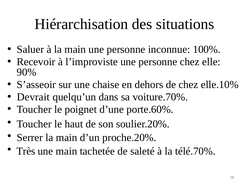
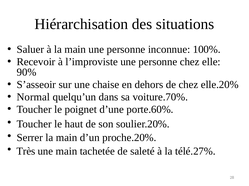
elle.10%: elle.10% -> elle.20% (220, 85)
Devrait: Devrait -> Normal (33, 97)
télé.70%: télé.70% -> télé.27% (195, 152)
